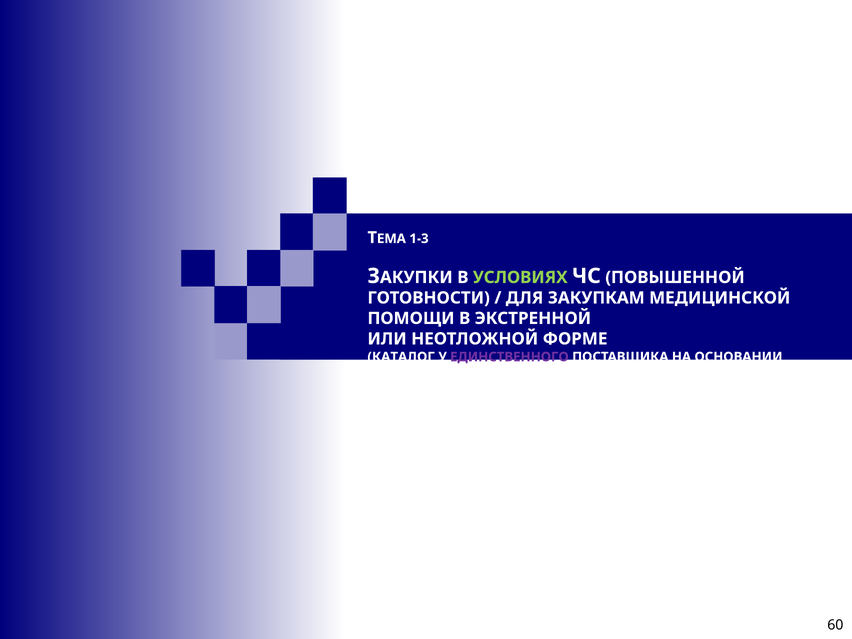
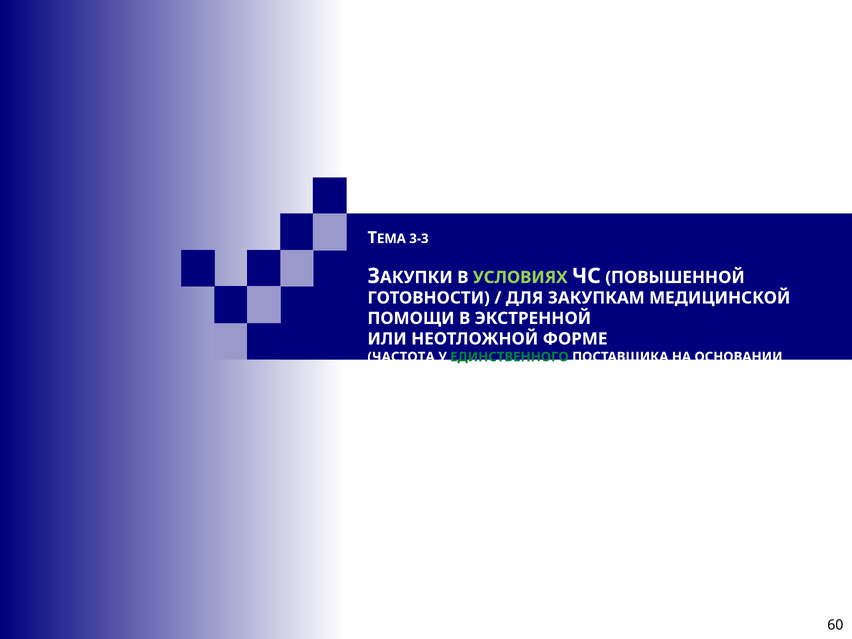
1-3: 1-3 -> 3-3 (419, 239)
КАТАЛОГ: КАТАЛОГ -> ЧАСТОТА (401, 357)
ЕДИНСТВЕННОГО colour: purple -> green (509, 357)
